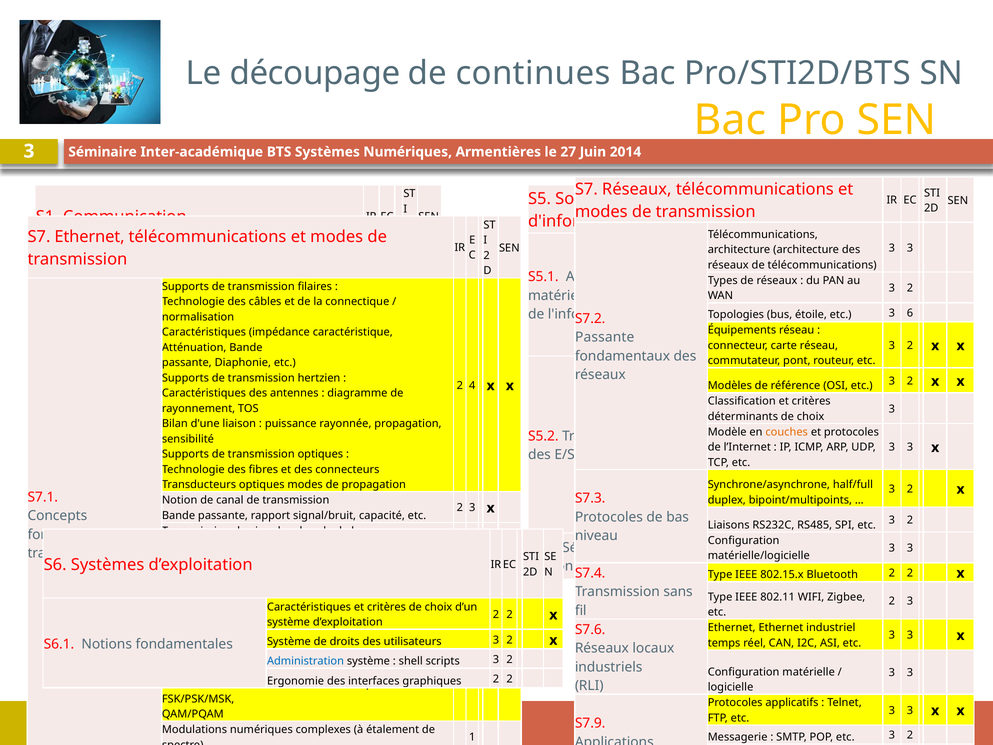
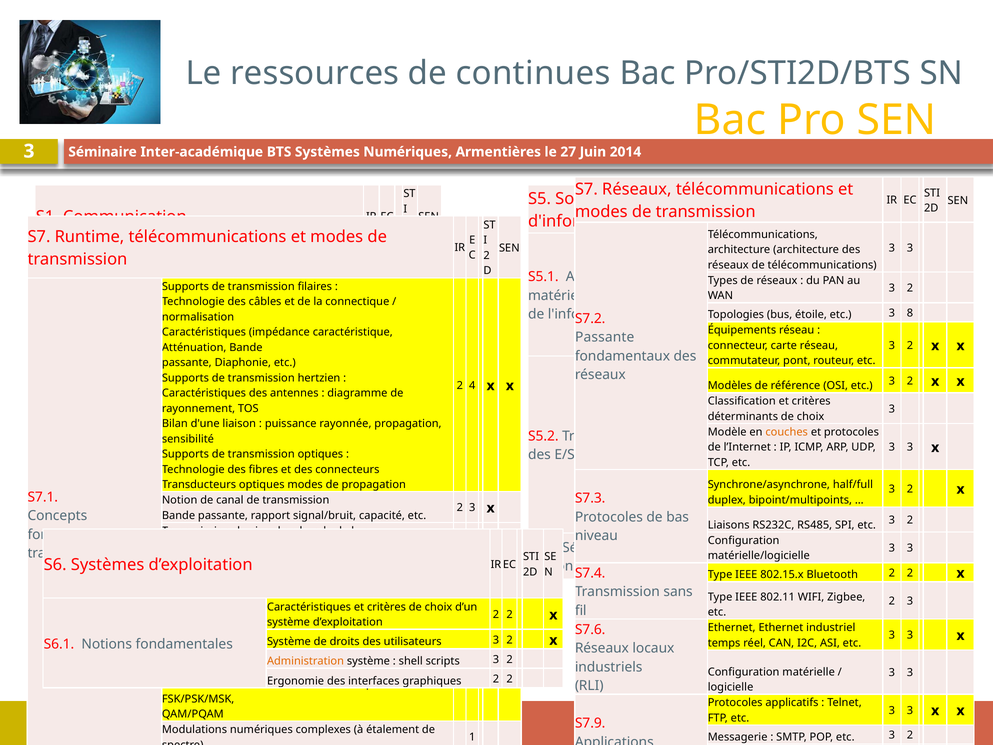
découpage: découpage -> ressources (315, 73)
S7 Ethernet: Ethernet -> Runtime (89, 237)
6: 6 -> 8 (910, 313)
Administration colour: blue -> orange (306, 661)
